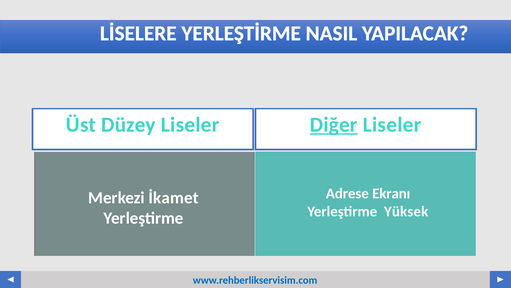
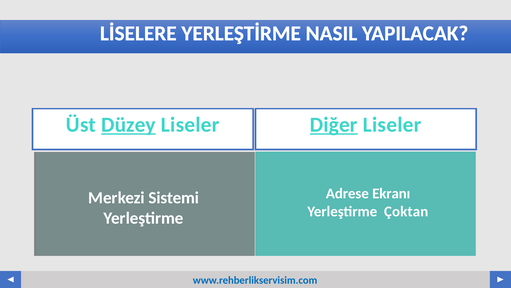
Düzey underline: none -> present (128, 125)
İkamet: İkamet -> Sistemi (174, 197)
Yüksek: Yüksek -> Çoktan (406, 211)
